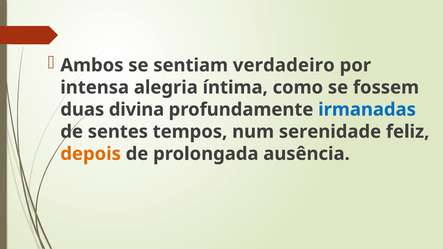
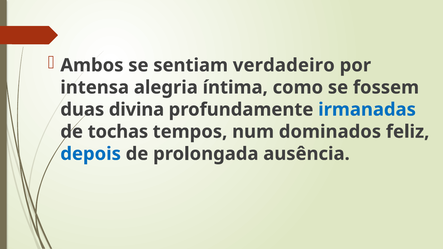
sentes: sentes -> tochas (118, 132)
serenidade: serenidade -> dominados (330, 132)
depois colour: orange -> blue (91, 154)
